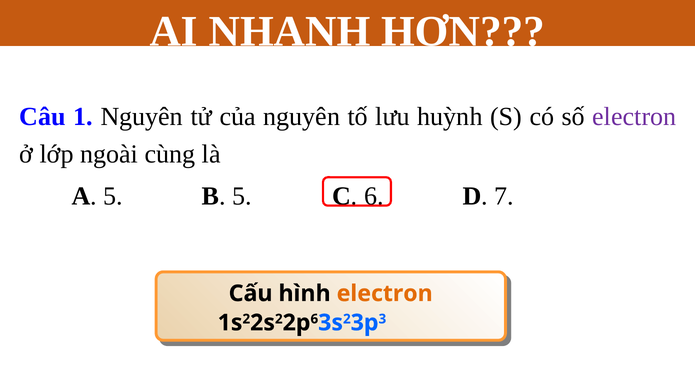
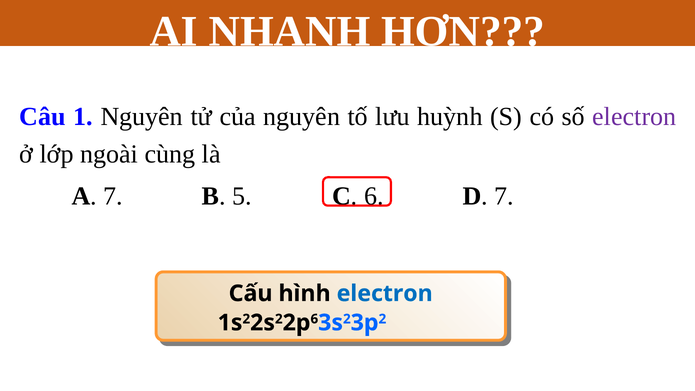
A 5: 5 -> 7 (113, 196)
electron colour: orange -> blue (385, 293)
3: 3 -> 2 (382, 319)
